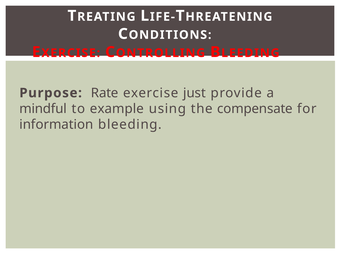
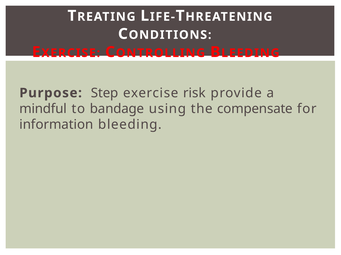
Rate: Rate -> Step (105, 93)
just: just -> risk (194, 93)
example: example -> bandage (117, 109)
